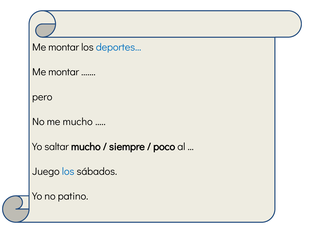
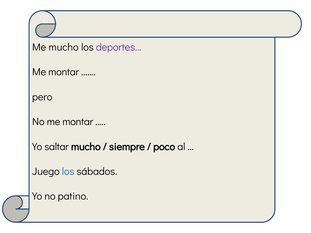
montar: montar -> mucho (64, 47)
deportes… colour: blue -> purple (119, 47)
No me mucho: mucho -> montar (78, 122)
